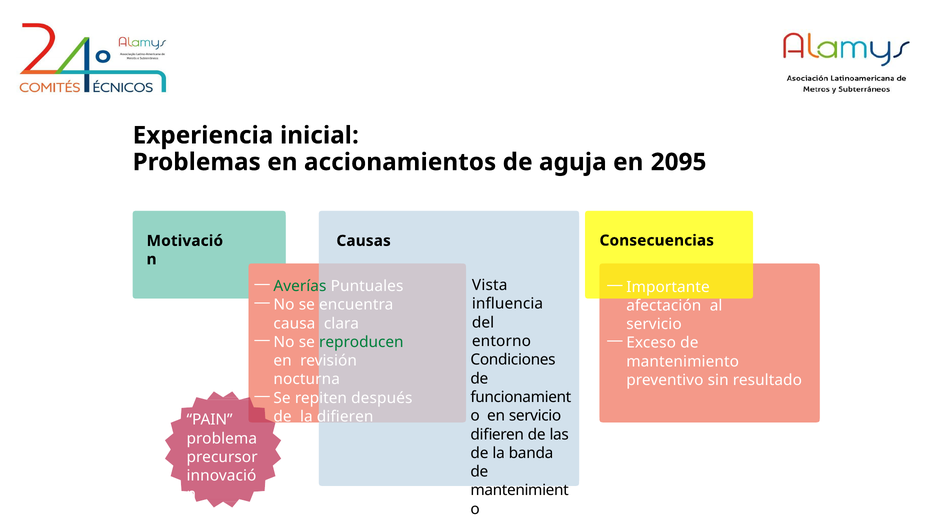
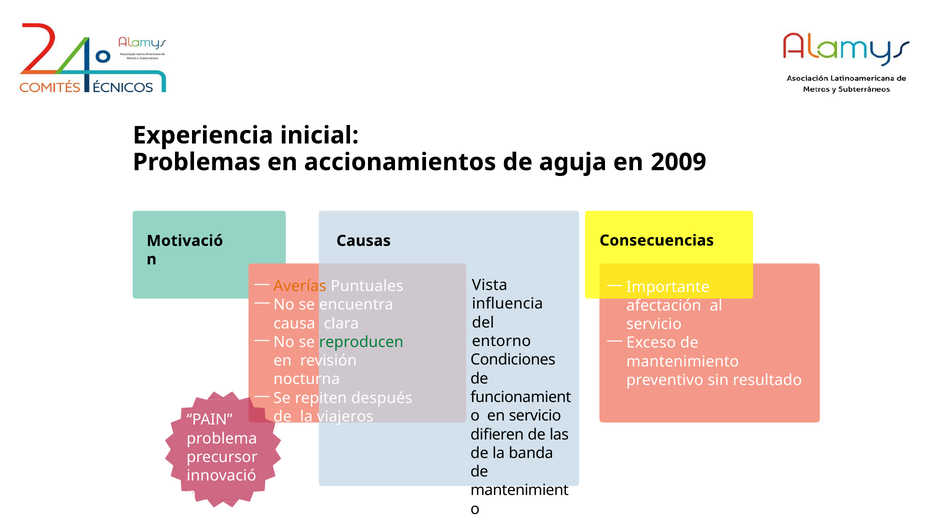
2095: 2095 -> 2009 (679, 162)
Averías colour: green -> orange (300, 287)
la difieren: difieren -> viajeros (345, 417)
